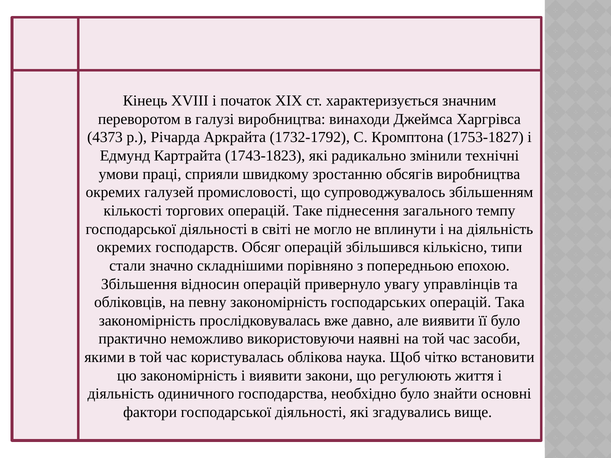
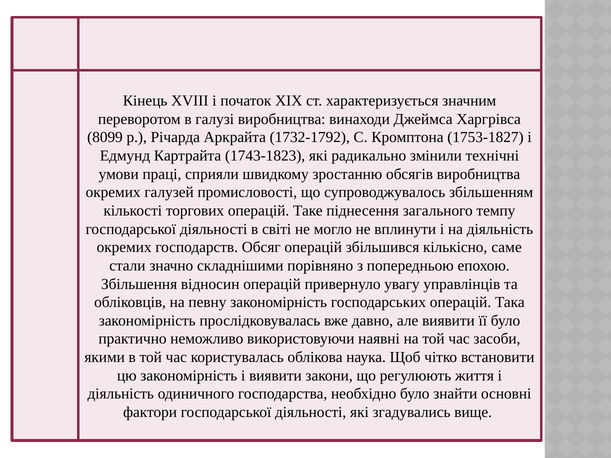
4373: 4373 -> 8099 (105, 137)
типи: типи -> саме (507, 247)
